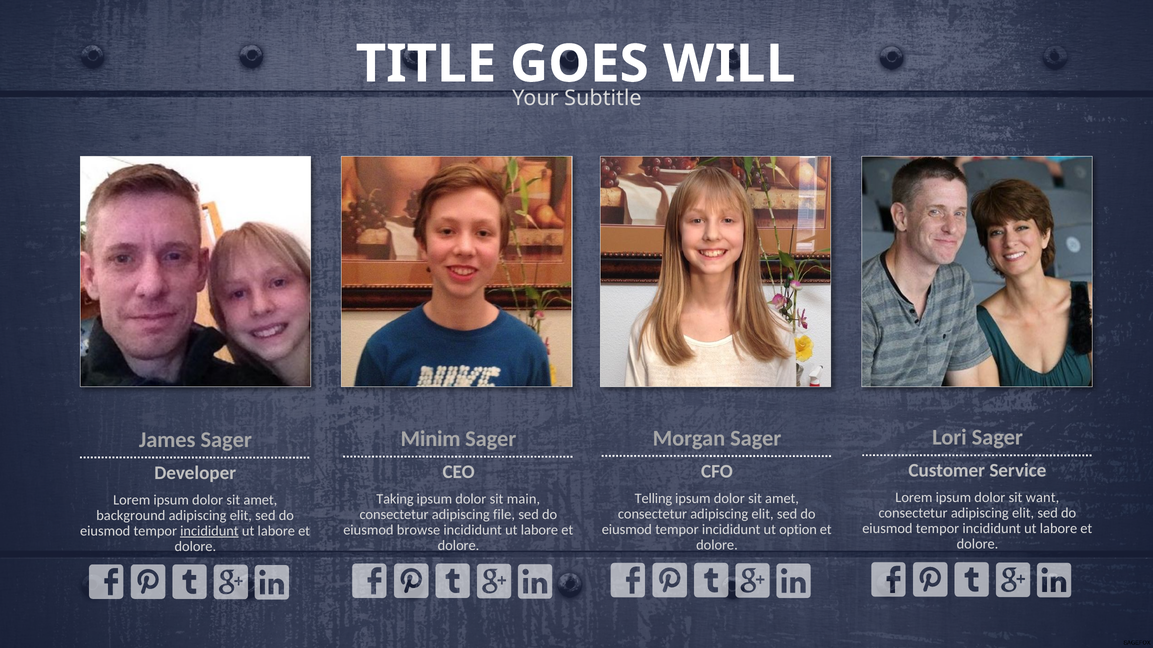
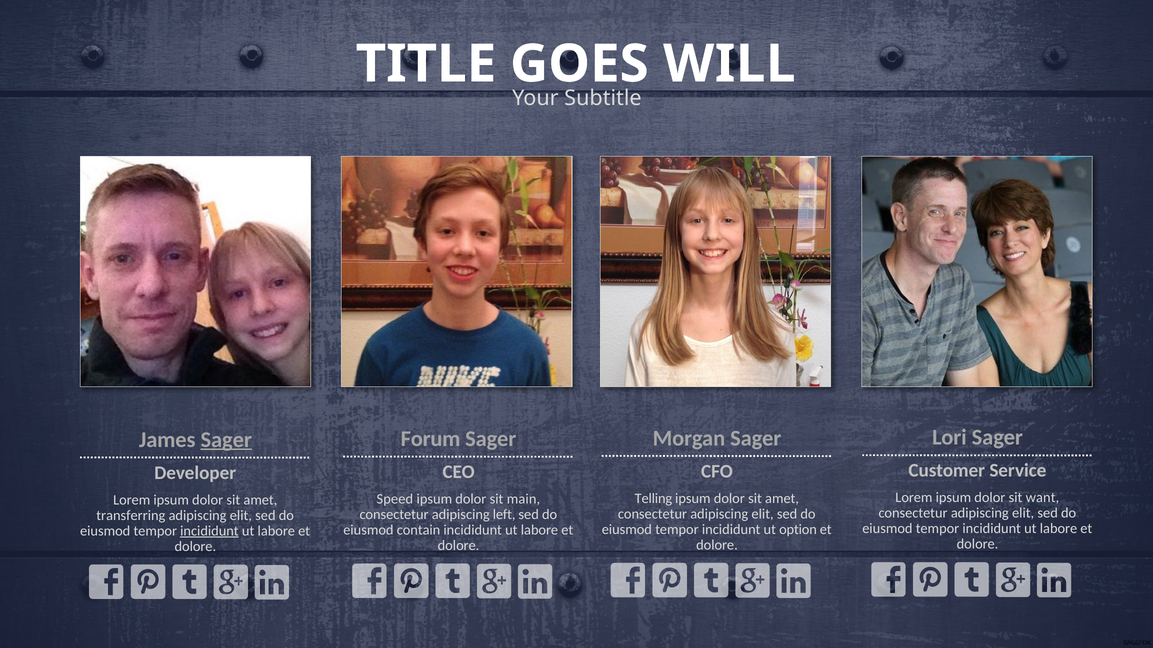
Minim: Minim -> Forum (431, 439)
Sager underline: none -> present (226, 440)
Taking: Taking -> Speed (395, 499)
file: file -> left (504, 515)
background: background -> transferring (131, 516)
browse: browse -> contain (419, 530)
